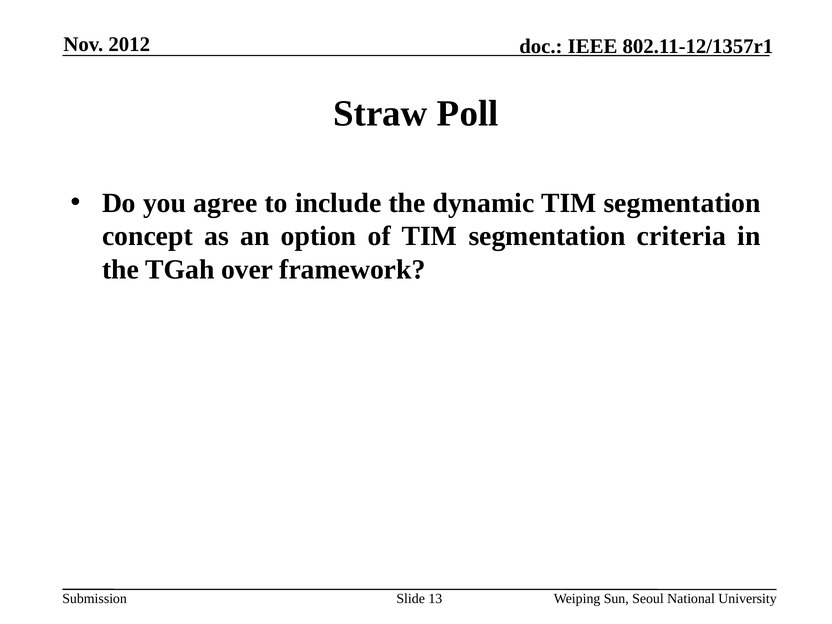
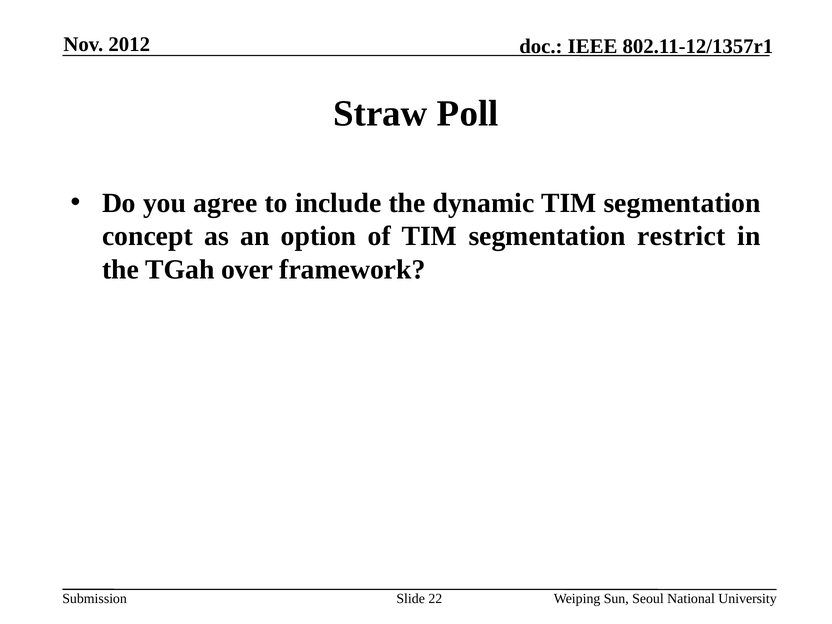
criteria: criteria -> restrict (681, 236)
13: 13 -> 22 (435, 598)
